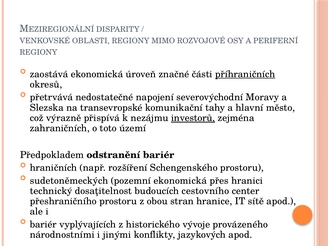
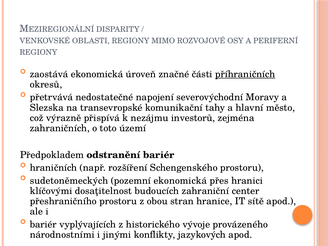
investorů underline: present -> none (193, 118)
technický: technický -> klíčovými (51, 191)
cestovního: cestovního -> zahraniční (205, 191)
